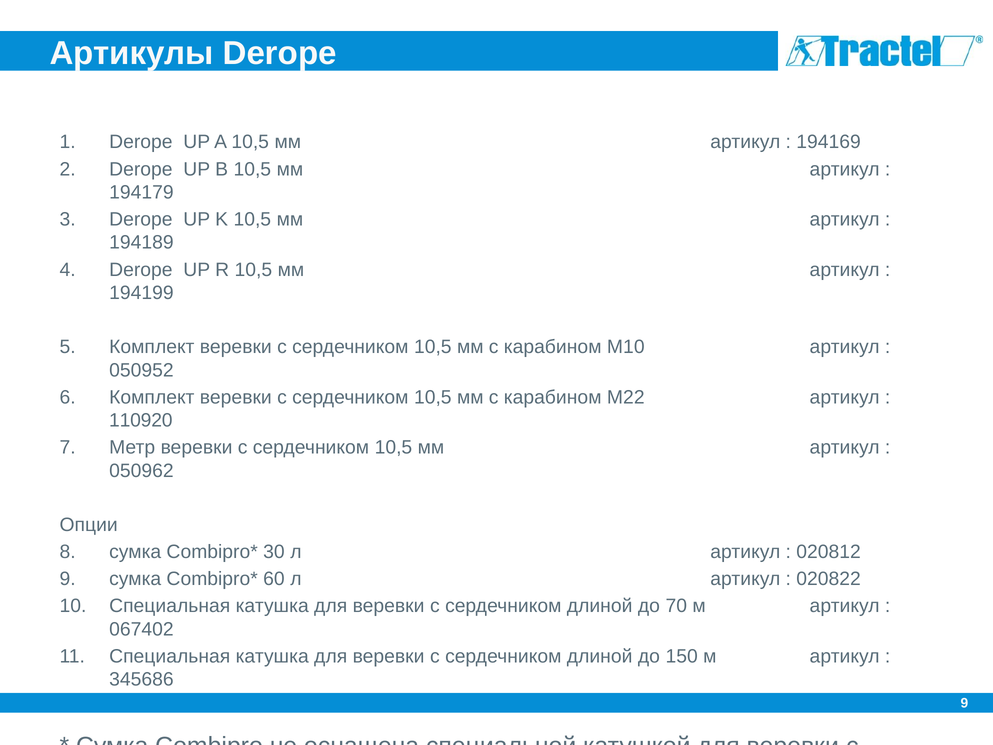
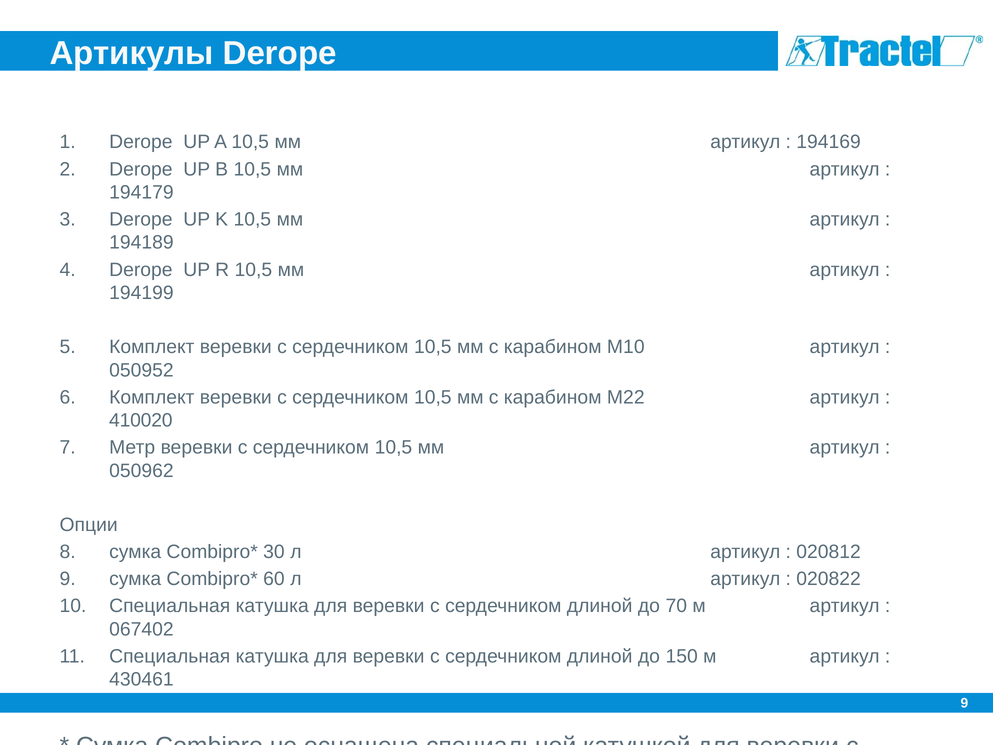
110920: 110920 -> 410020 (141, 420)
345686: 345686 -> 430461 (141, 679)
